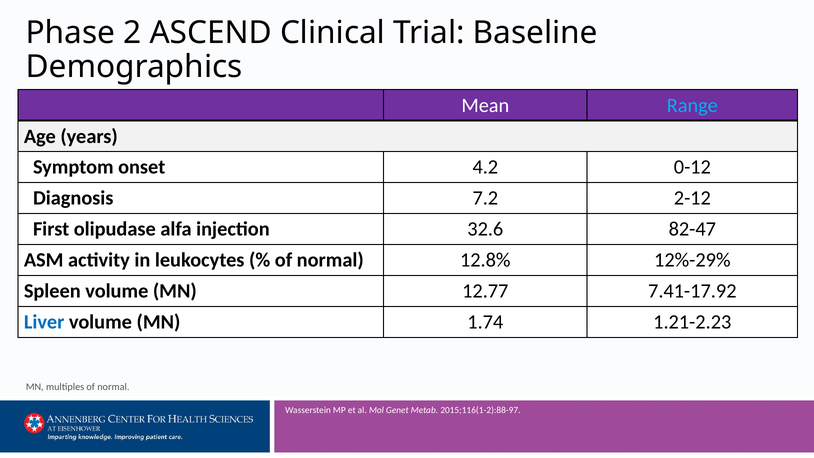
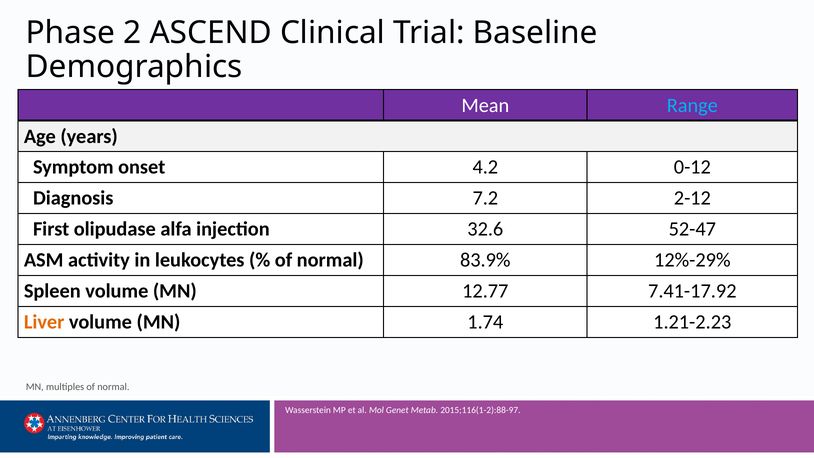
82-47: 82-47 -> 52-47 (692, 229)
12.8%: 12.8% -> 83.9% (485, 260)
Liver colour: blue -> orange (44, 322)
